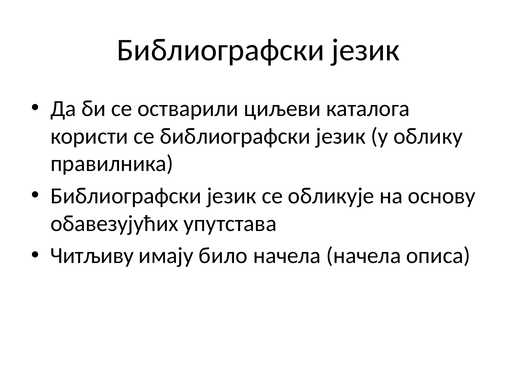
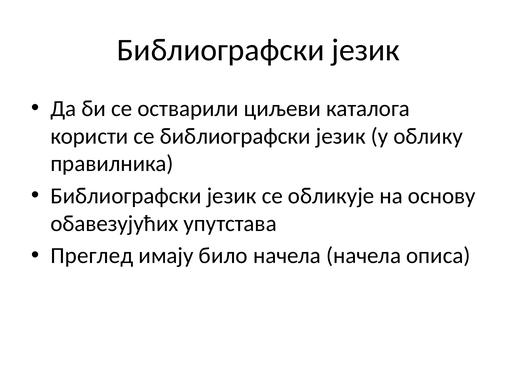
Читљиву: Читљиву -> Преглед (92, 256)
